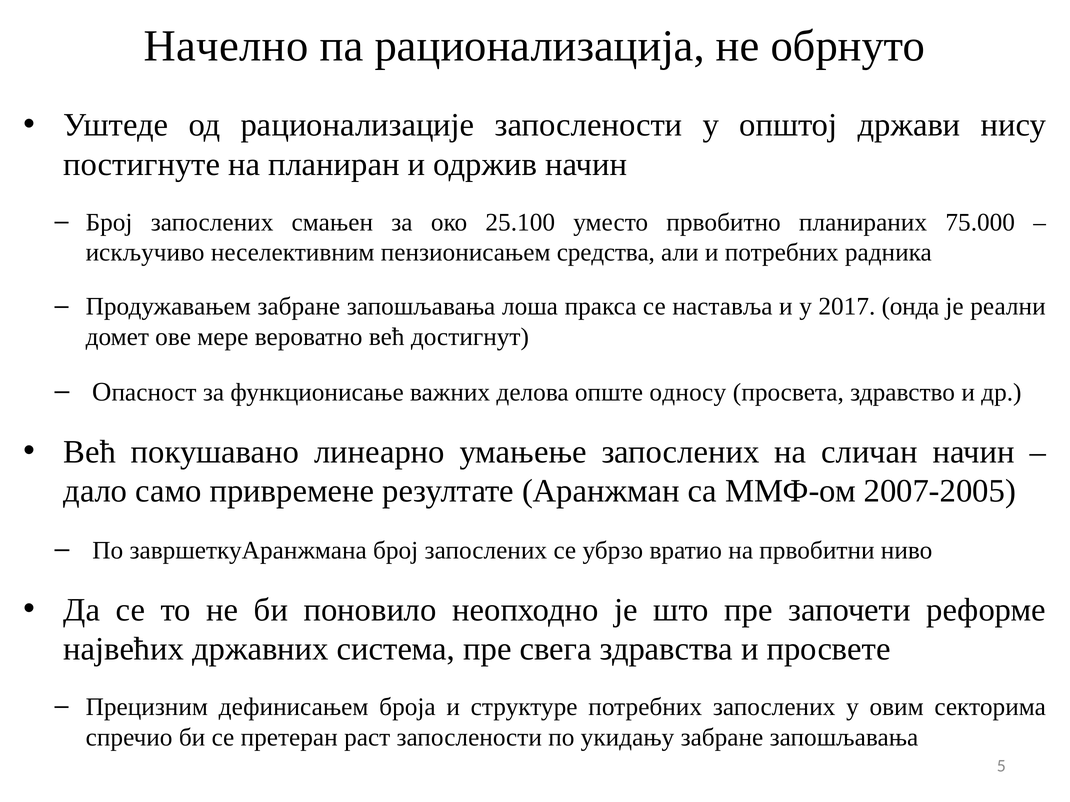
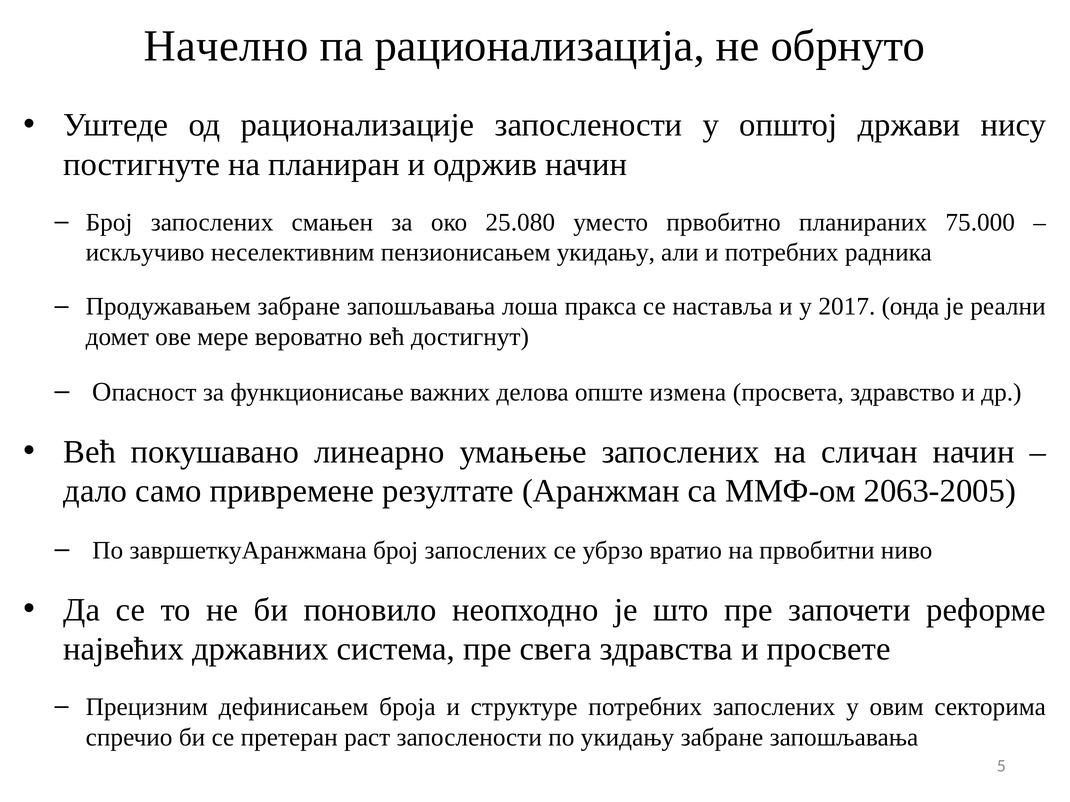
25.100: 25.100 -> 25.080 (520, 222)
пензионисањем средства: средства -> укидању (606, 253)
односу: односу -> измена (688, 393)
2007-2005: 2007-2005 -> 2063-2005 (940, 491)
